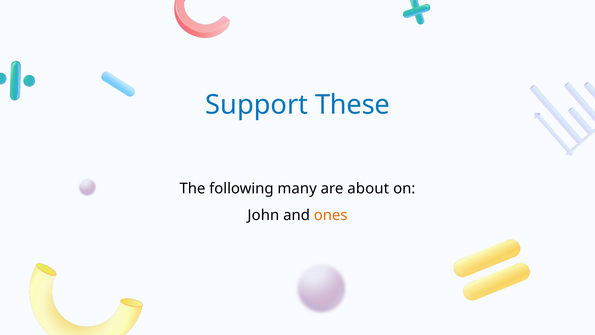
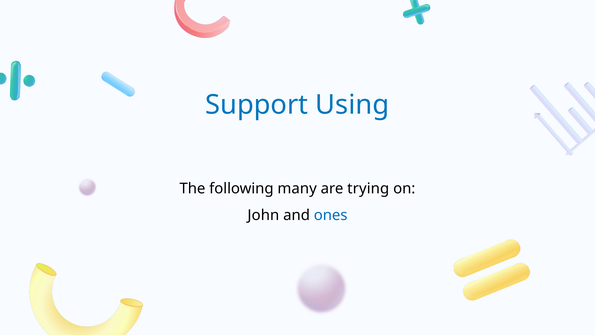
These: These -> Using (352, 105)
about: about -> trying (368, 188)
ones colour: orange -> blue (331, 215)
